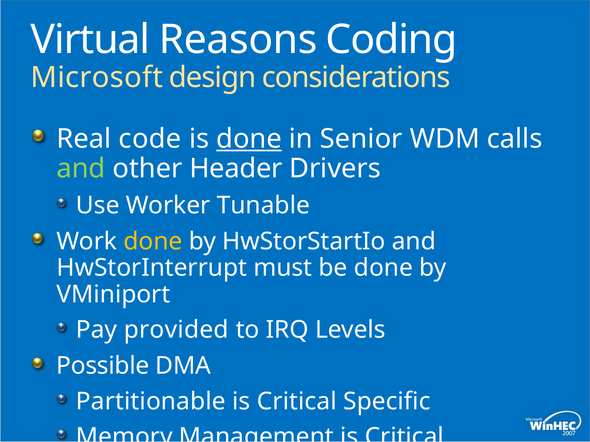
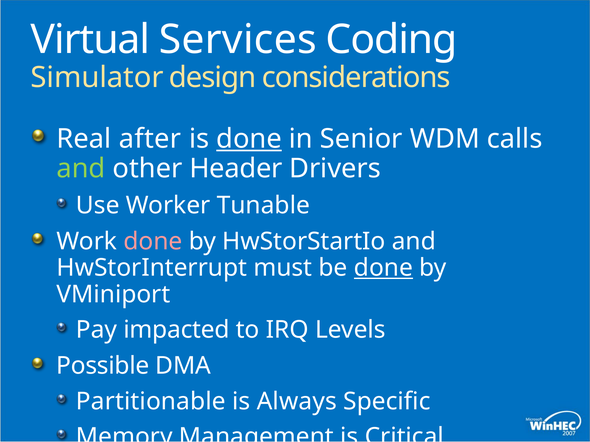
Reasons: Reasons -> Services (238, 40)
Microsoft: Microsoft -> Simulator (97, 78)
code: code -> after (150, 139)
done colour: yellow -> pink (153, 242)
done underline: none -> present (383, 268)
provided: provided -> impacted (177, 330)
Critical: Critical -> Always (297, 402)
